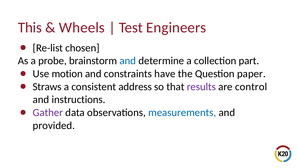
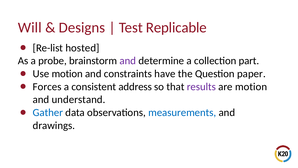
This: This -> Will (30, 27)
Wheels: Wheels -> Designs (82, 27)
Engineers: Engineers -> Replicable (176, 27)
chosen: chosen -> hosted (82, 48)
and colour: blue -> purple (128, 61)
Straws: Straws -> Forces (47, 86)
are control: control -> motion (251, 86)
instructions: instructions -> understand (79, 99)
Gather colour: purple -> blue (48, 112)
provided: provided -> drawings (54, 125)
